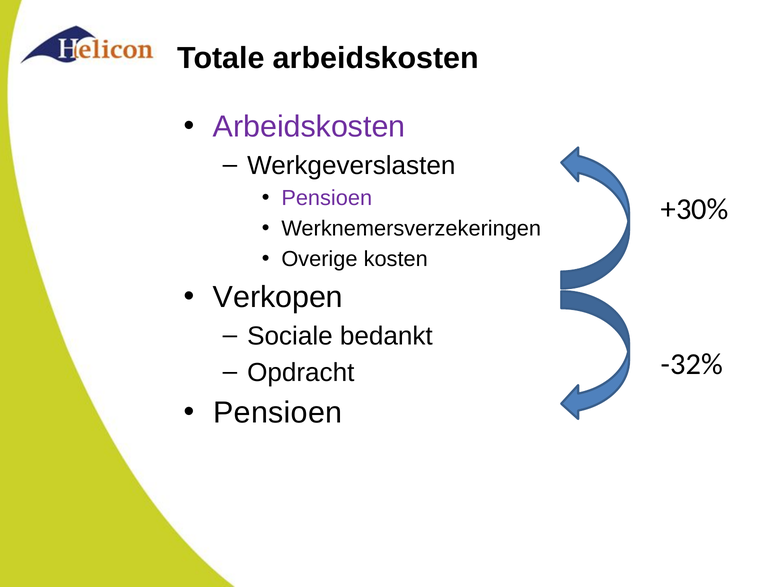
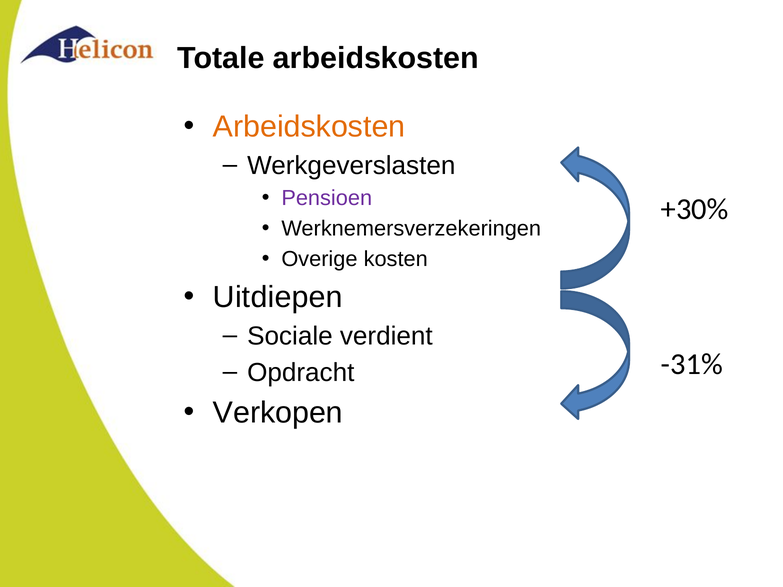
Arbeidskosten colour: purple -> orange (309, 127)
Verkopen: Verkopen -> Uitdiepen (278, 297)
bedankt: bedankt -> verdient (386, 336)
-32%: -32% -> -31% (692, 365)
Pensioen: Pensioen -> Verkopen (278, 413)
